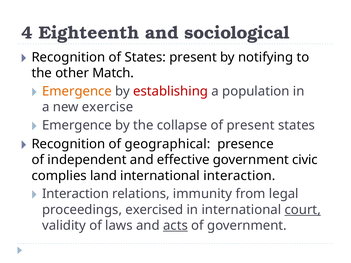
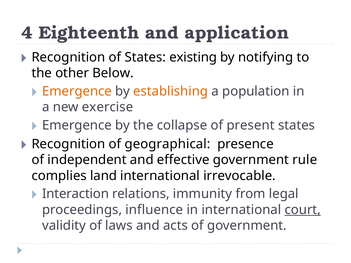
sociological: sociological -> application (237, 33)
States present: present -> existing (193, 57)
Match: Match -> Below (113, 73)
establishing colour: red -> orange (171, 91)
civic: civic -> rule (305, 160)
international interaction: interaction -> irrevocable (240, 176)
exercised: exercised -> influence (154, 210)
acts underline: present -> none (175, 226)
